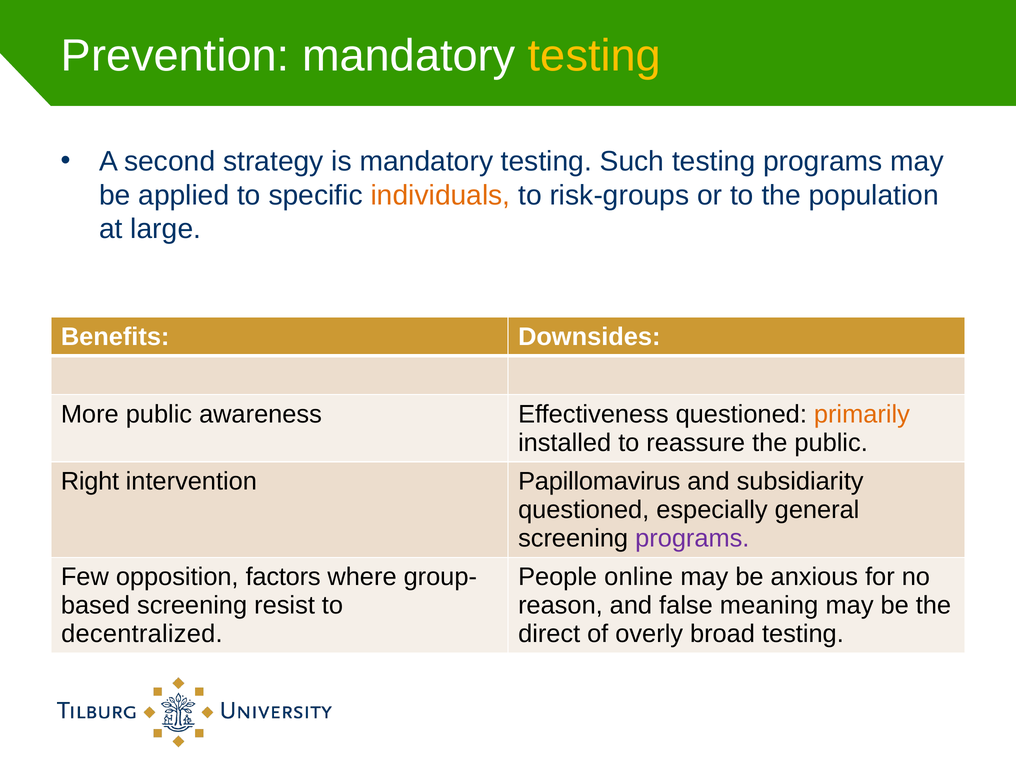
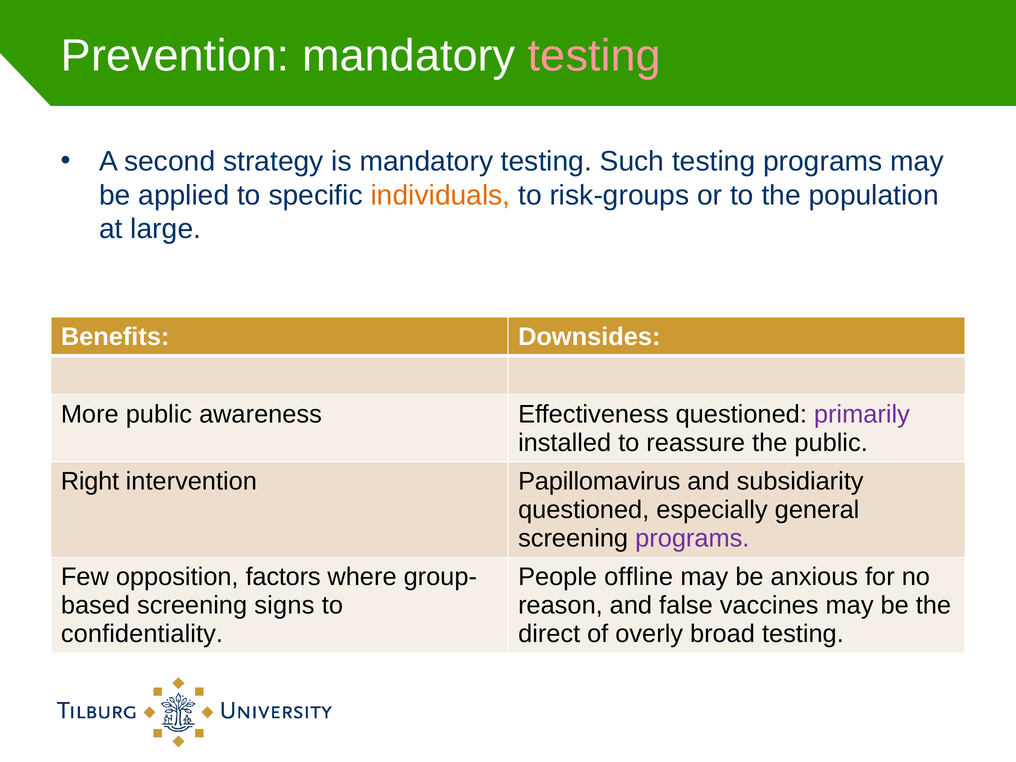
testing colour: yellow -> pink (594, 56)
primarily colour: orange -> purple (862, 414)
online: online -> offline (639, 577)
resist: resist -> signs (284, 606)
meaning: meaning -> vaccines (769, 606)
decentralized: decentralized -> confidentiality (142, 634)
